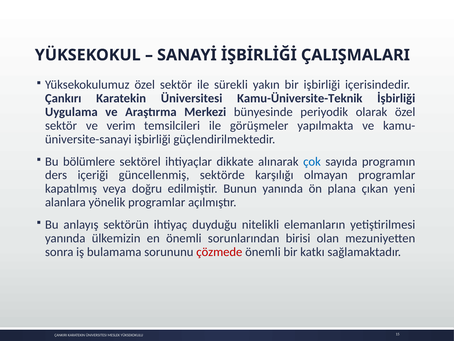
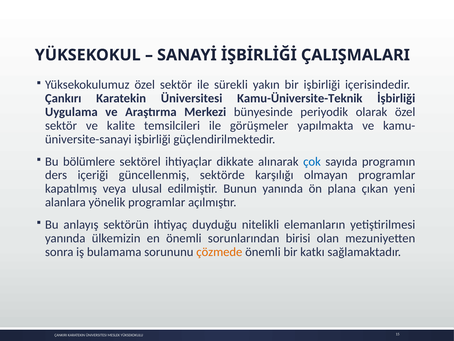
verim: verim -> kalite (121, 126)
doğru: doğru -> ulusal (147, 189)
çözmede colour: red -> orange (219, 252)
